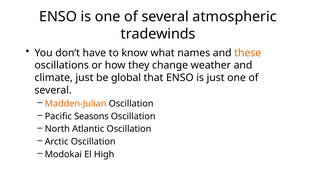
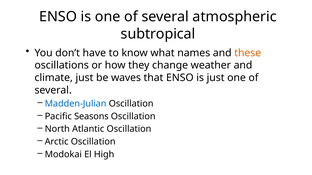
tradewinds: tradewinds -> subtropical (158, 34)
global: global -> waves (126, 78)
Madden-Julian colour: orange -> blue (76, 104)
